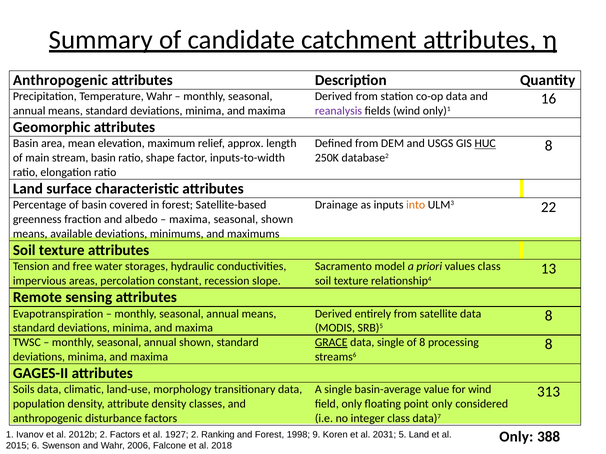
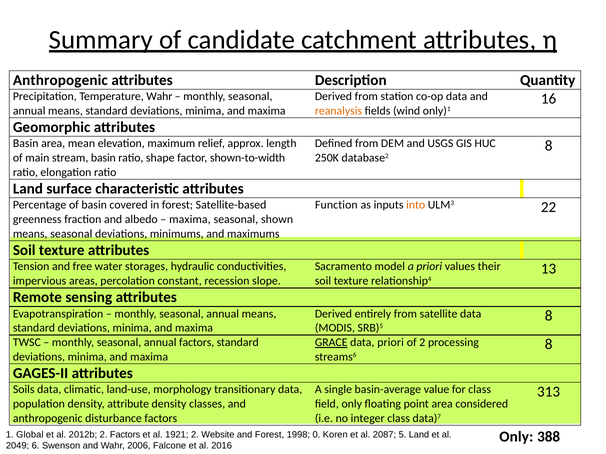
reanalysis colour: purple -> orange (338, 111)
HUC underline: present -> none (485, 144)
inputs-to-width: inputs-to-width -> shown-to-width (248, 158)
Drainage: Drainage -> Function (336, 205)
means available: available -> seasonal (71, 234)
values class: class -> their (489, 267)
annual shown: shown -> factors (197, 343)
data single: single -> priori (391, 343)
of 8: 8 -> 2 (422, 343)
for wind: wind -> class (480, 390)
point only: only -> area (442, 404)
Ivanov: Ivanov -> Global (30, 435)
1927: 1927 -> 1921 (177, 435)
Ranking: Ranking -> Website (218, 435)
9: 9 -> 0 (316, 435)
2031: 2031 -> 2087 (384, 435)
2015: 2015 -> 2049 (18, 446)
2018: 2018 -> 2016 (222, 446)
